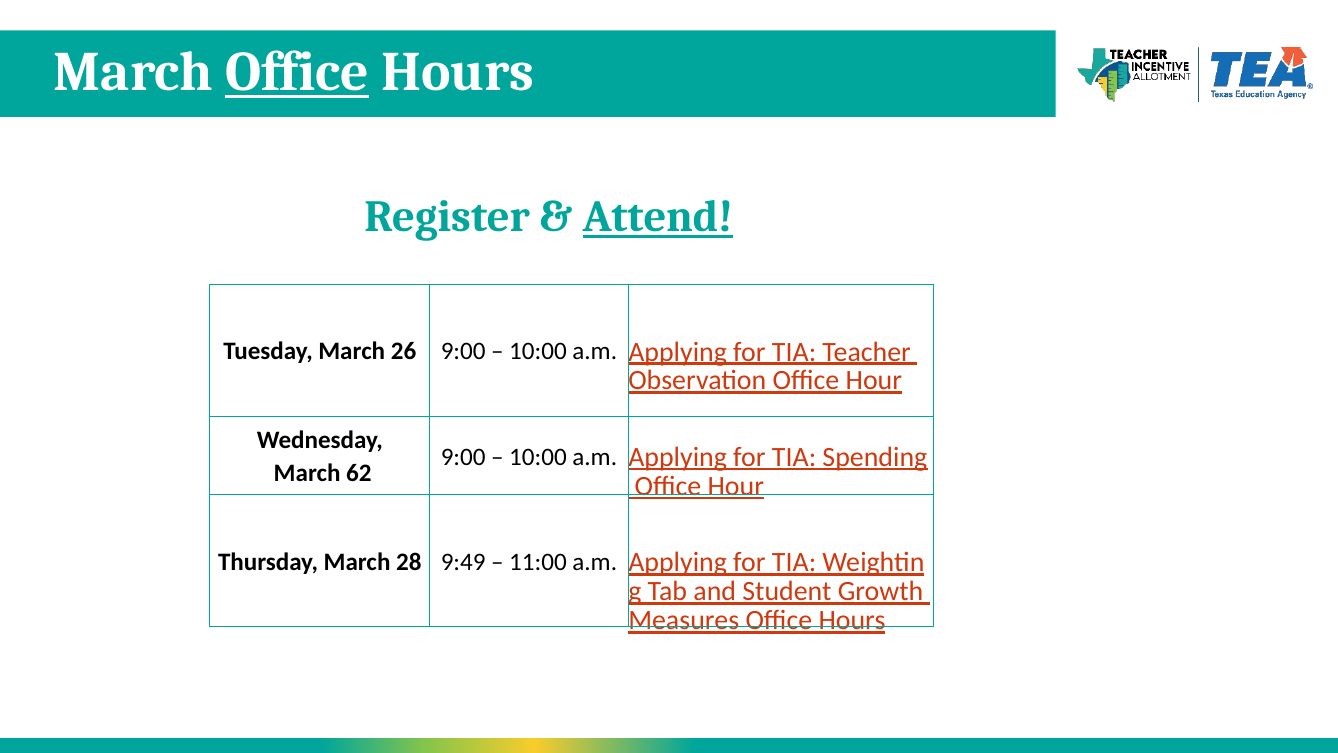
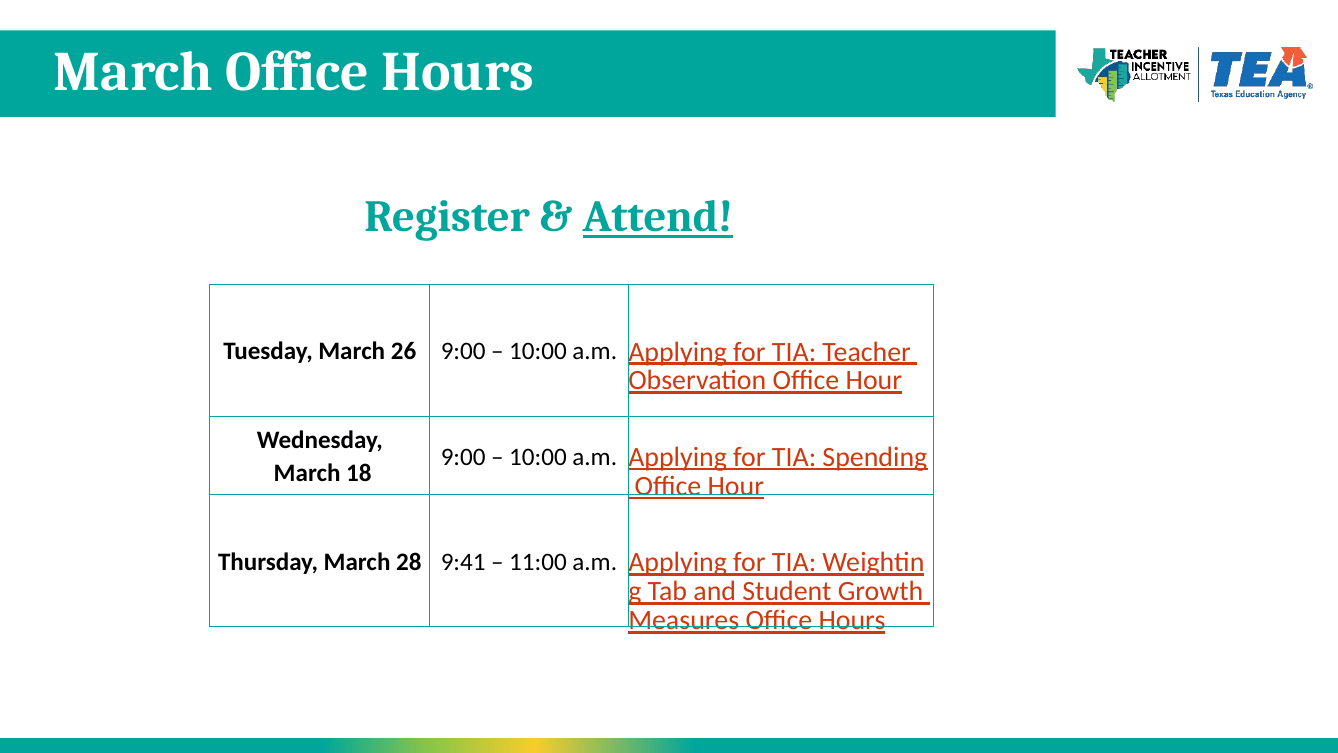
Office underline: present -> none (297, 72)
62: 62 -> 18 (359, 473)
9:49: 9:49 -> 9:41 (463, 562)
